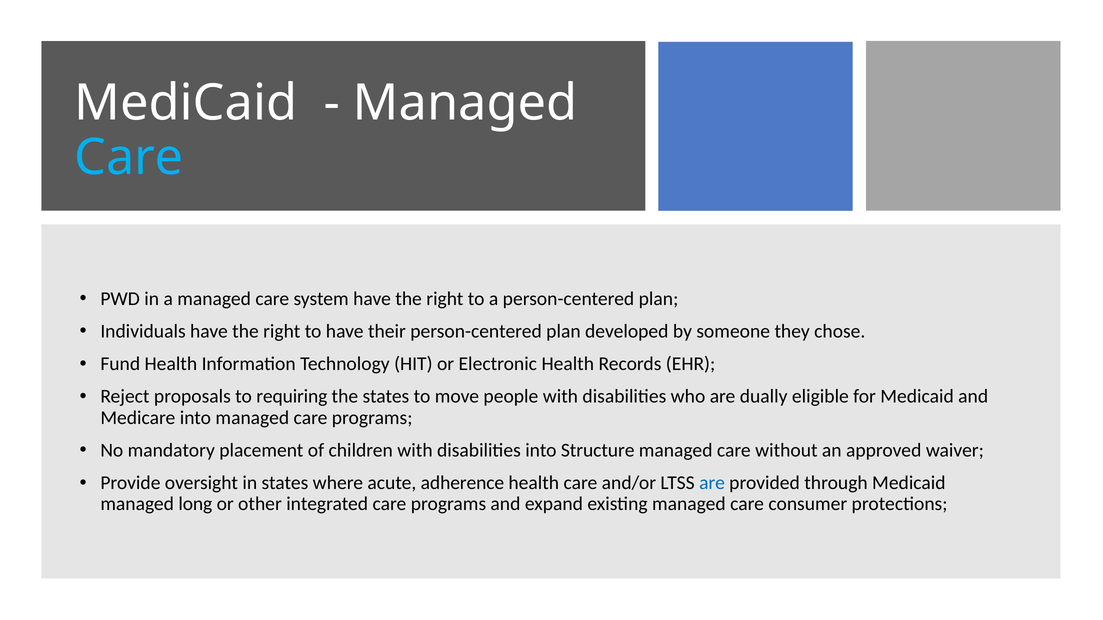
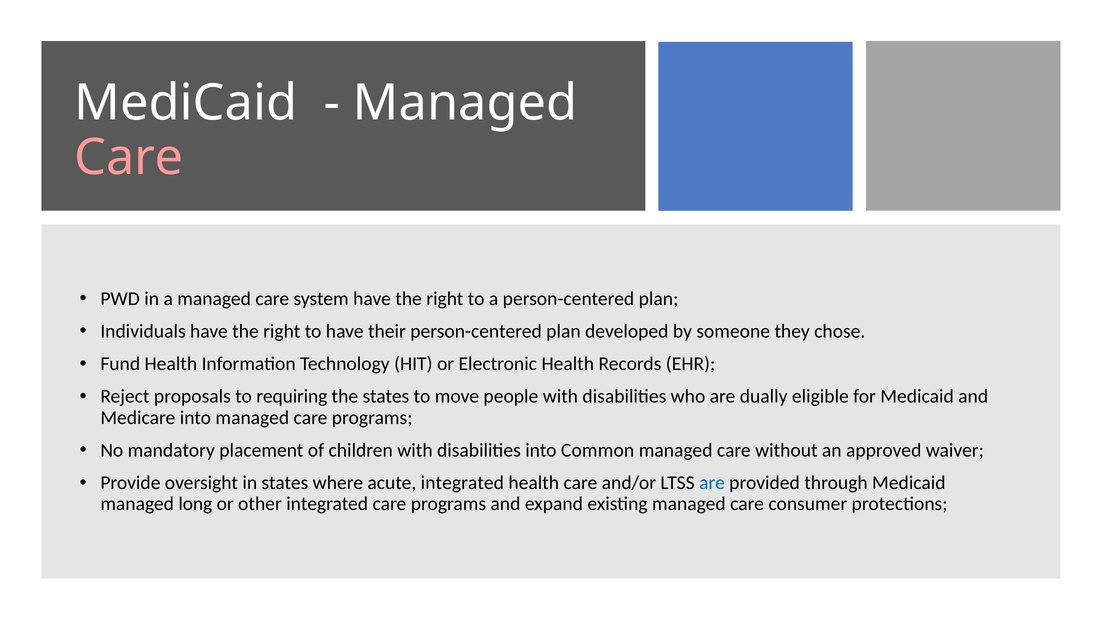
Care colour: light blue -> pink (129, 158)
Structure: Structure -> Common (598, 450)
acute adherence: adherence -> integrated (462, 483)
